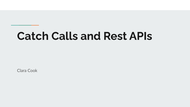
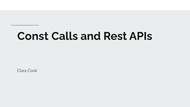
Catch: Catch -> Const (33, 36)
